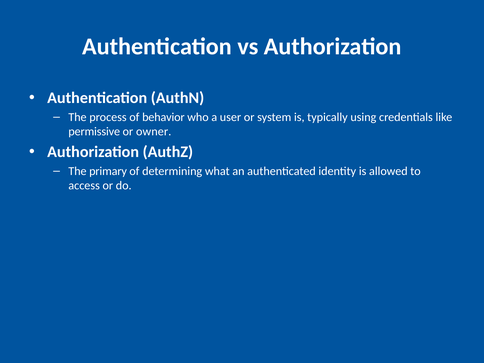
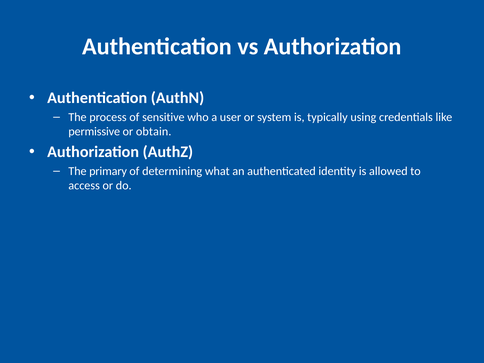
behavior: behavior -> sensitive (163, 117)
owner: owner -> obtain (154, 132)
